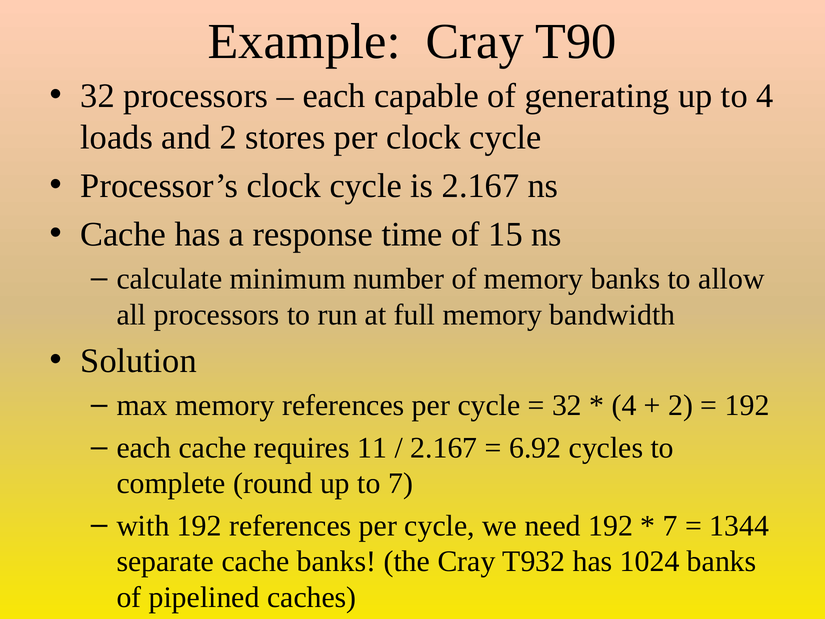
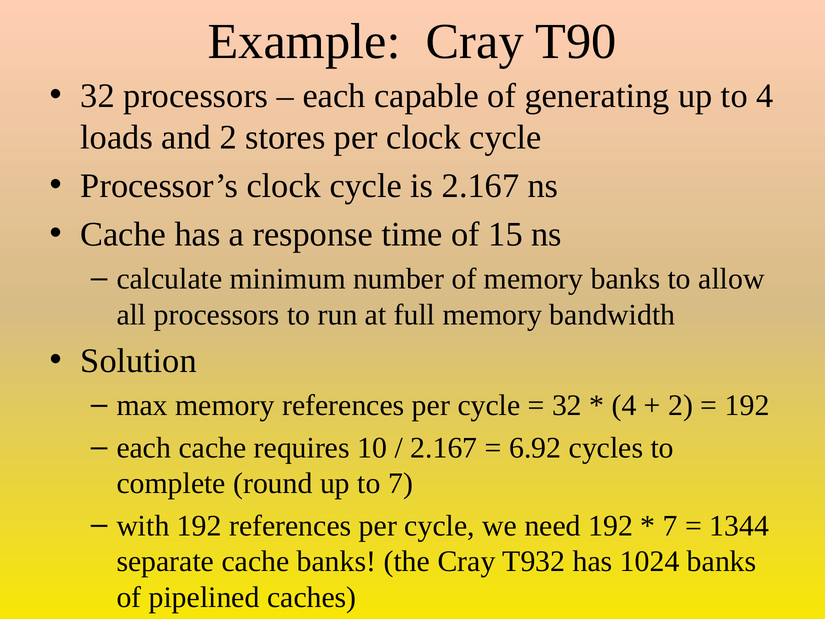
11: 11 -> 10 (372, 448)
